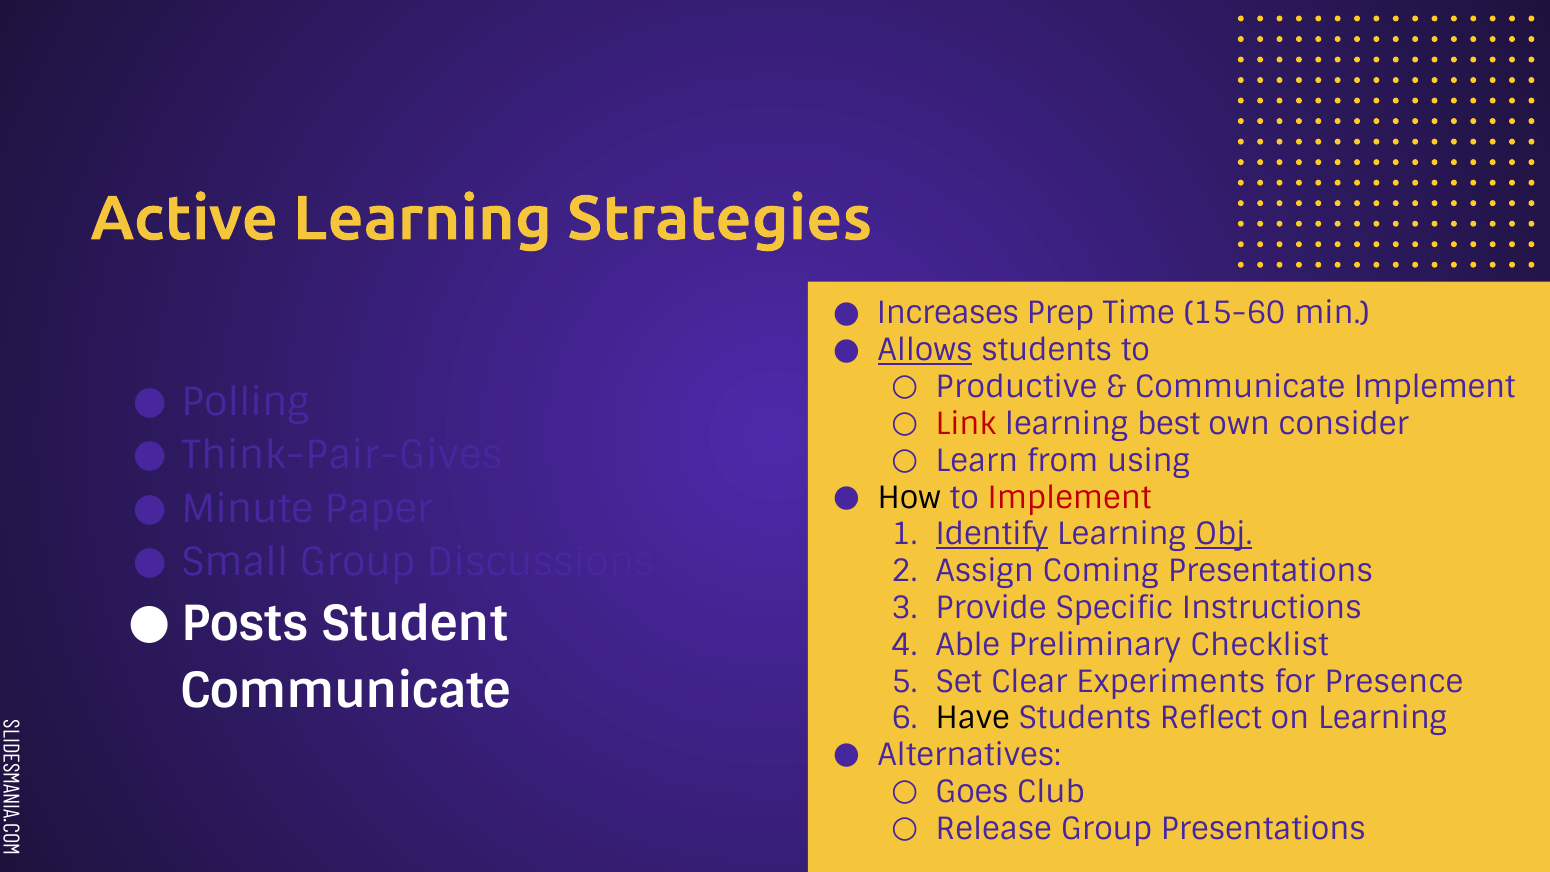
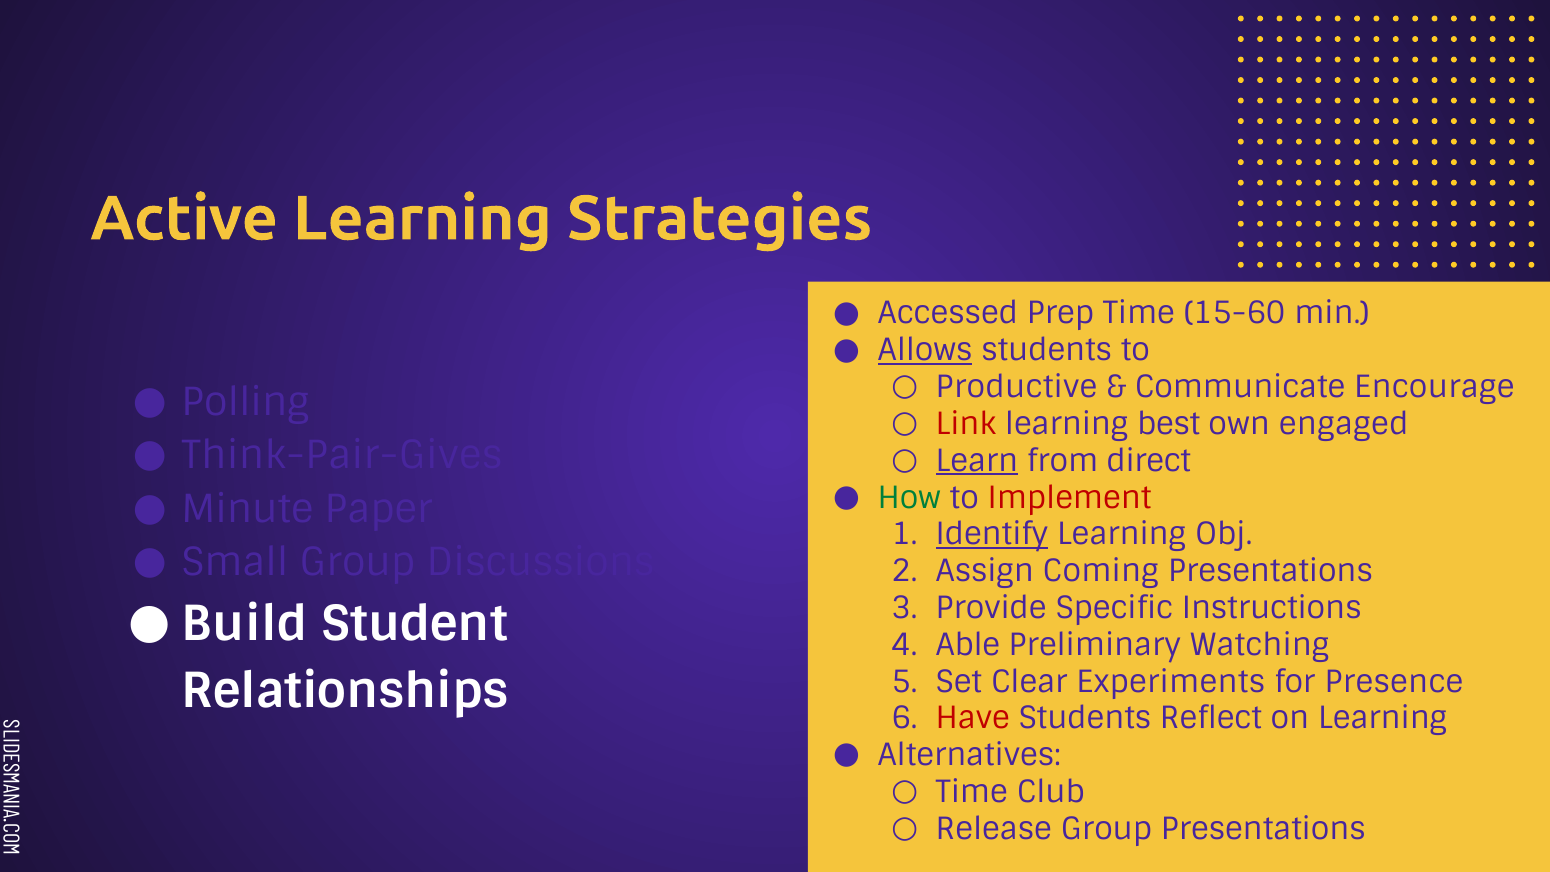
Increases: Increases -> Accessed (948, 314)
Communicate Implement: Implement -> Encourage (1434, 387)
consider: consider -> engaged (1344, 424)
Learn underline: none -> present (977, 461)
using: using -> direct (1149, 461)
How colour: black -> green (909, 498)
Obj underline: present -> none (1224, 535)
Posts: Posts -> Build (245, 624)
Checklist: Checklist -> Watching (1260, 645)
Communicate: Communicate -> Relationships (345, 691)
Have colour: black -> red (973, 719)
Goes: Goes -> Time (972, 792)
